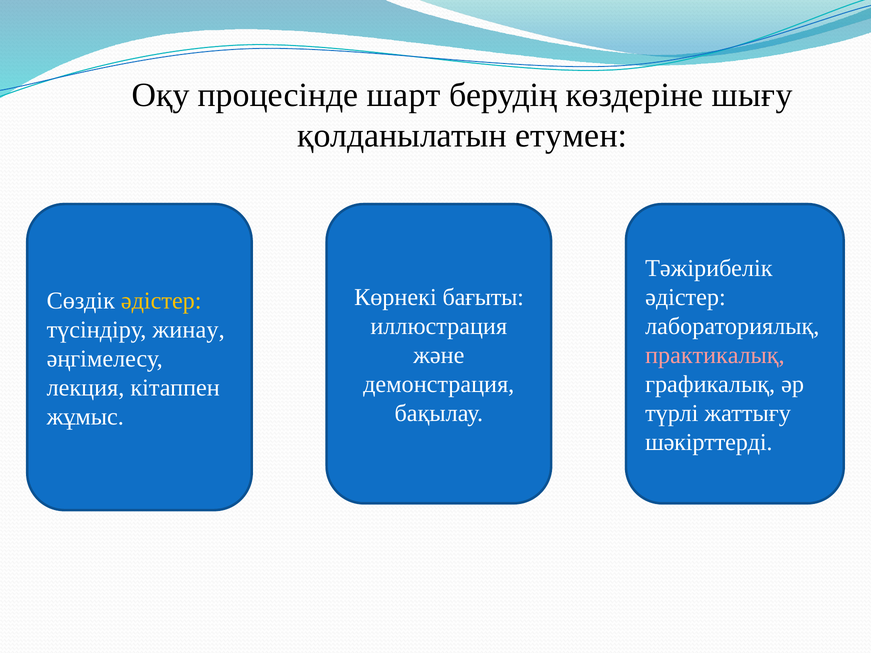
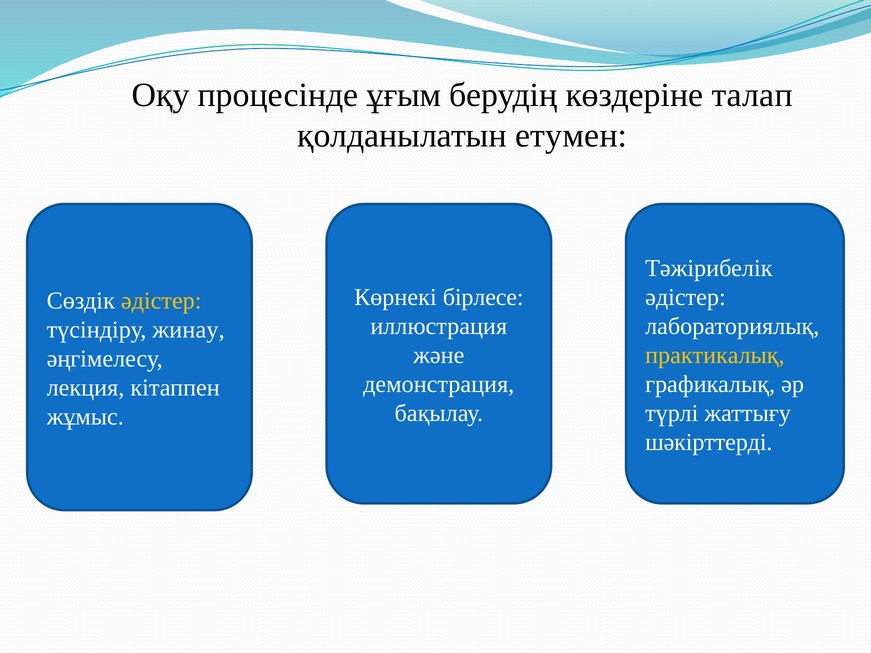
шарт: шарт -> ұғым (404, 95)
шығу: шығу -> талап (752, 95)
бағыты: бағыты -> бірлесе (483, 297)
практикалық colour: pink -> yellow (715, 355)
